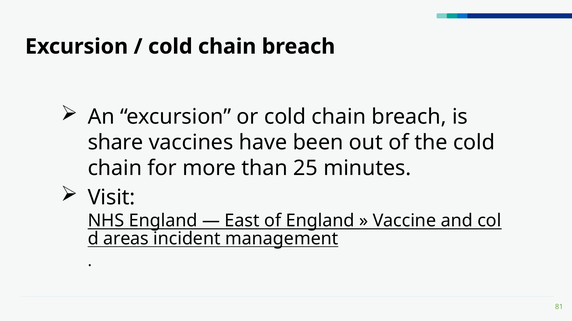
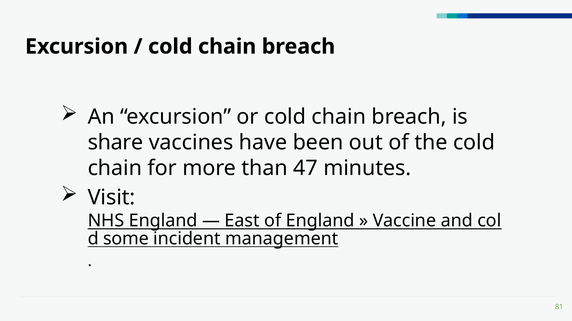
25: 25 -> 47 (306, 169)
areas: areas -> some (126, 239)
